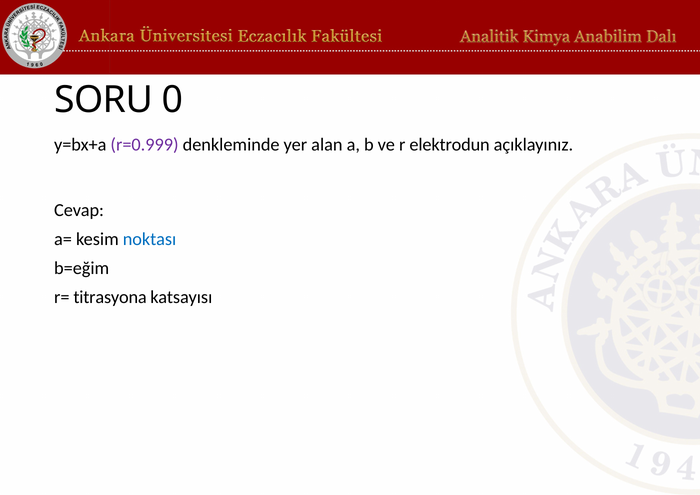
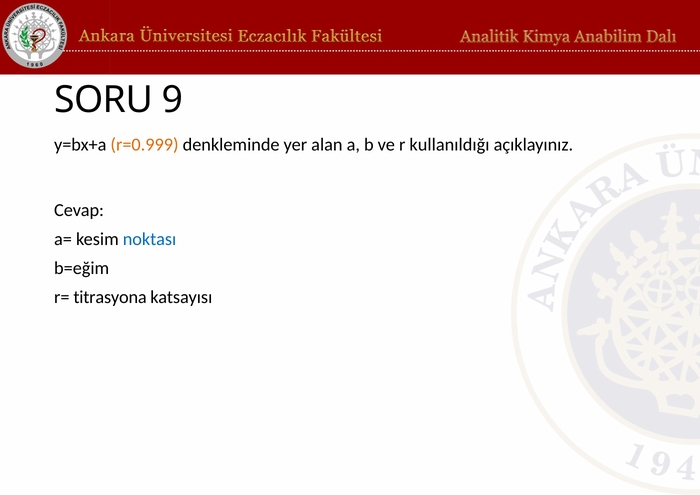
0: 0 -> 9 (173, 100)
r=0.999 colour: purple -> orange (145, 145)
elektrodun: elektrodun -> kullanıldığı (450, 145)
